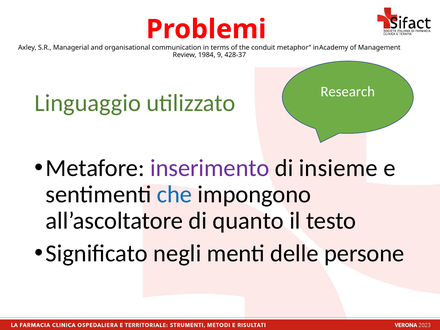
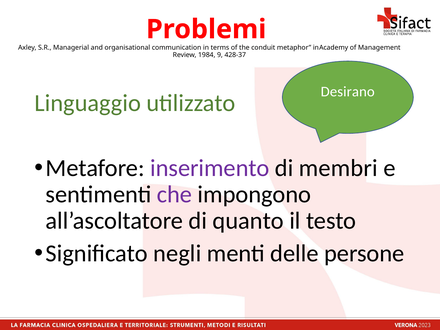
Research: Research -> Desirano (348, 92)
insieme: insieme -> membri (338, 168)
che colour: blue -> purple (174, 195)
